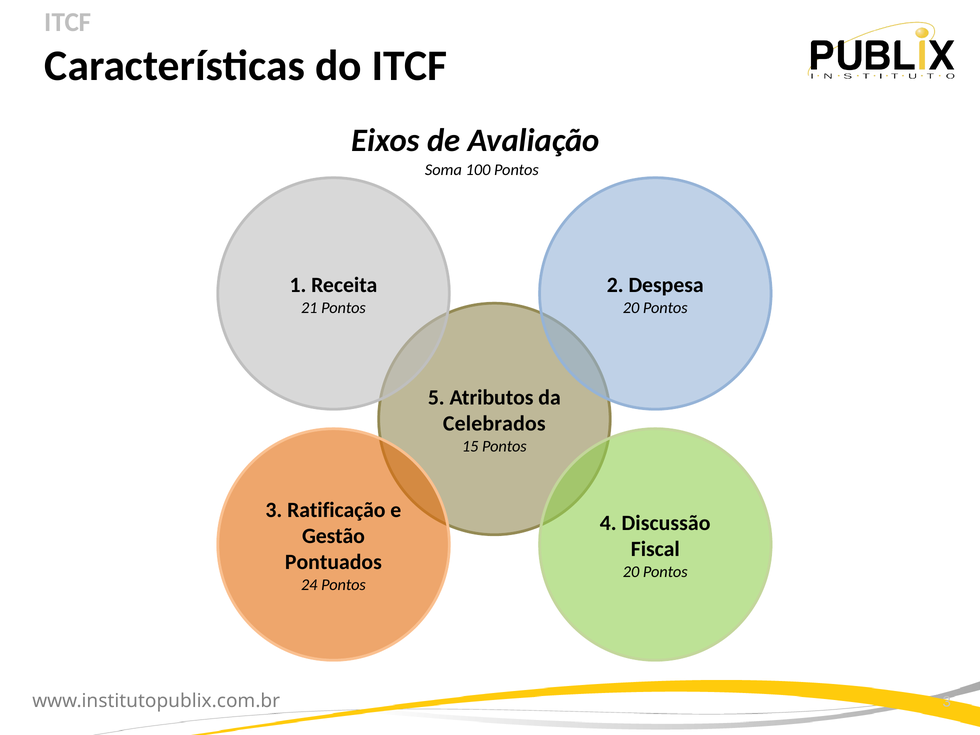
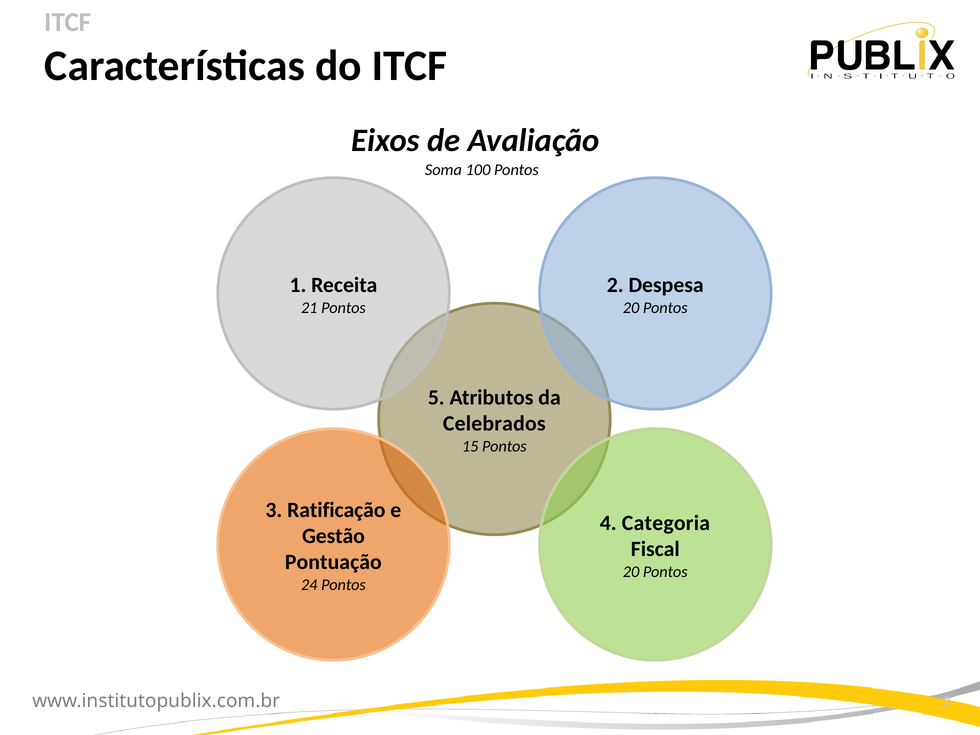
Discussão: Discussão -> Categoria (666, 523)
Pontuados: Pontuados -> Pontuação (333, 562)
